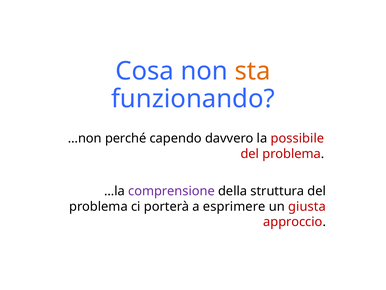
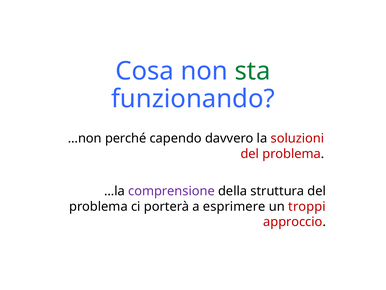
sta colour: orange -> green (253, 71)
possibile: possibile -> soluzioni (297, 138)
giusta: giusta -> troppi (307, 206)
